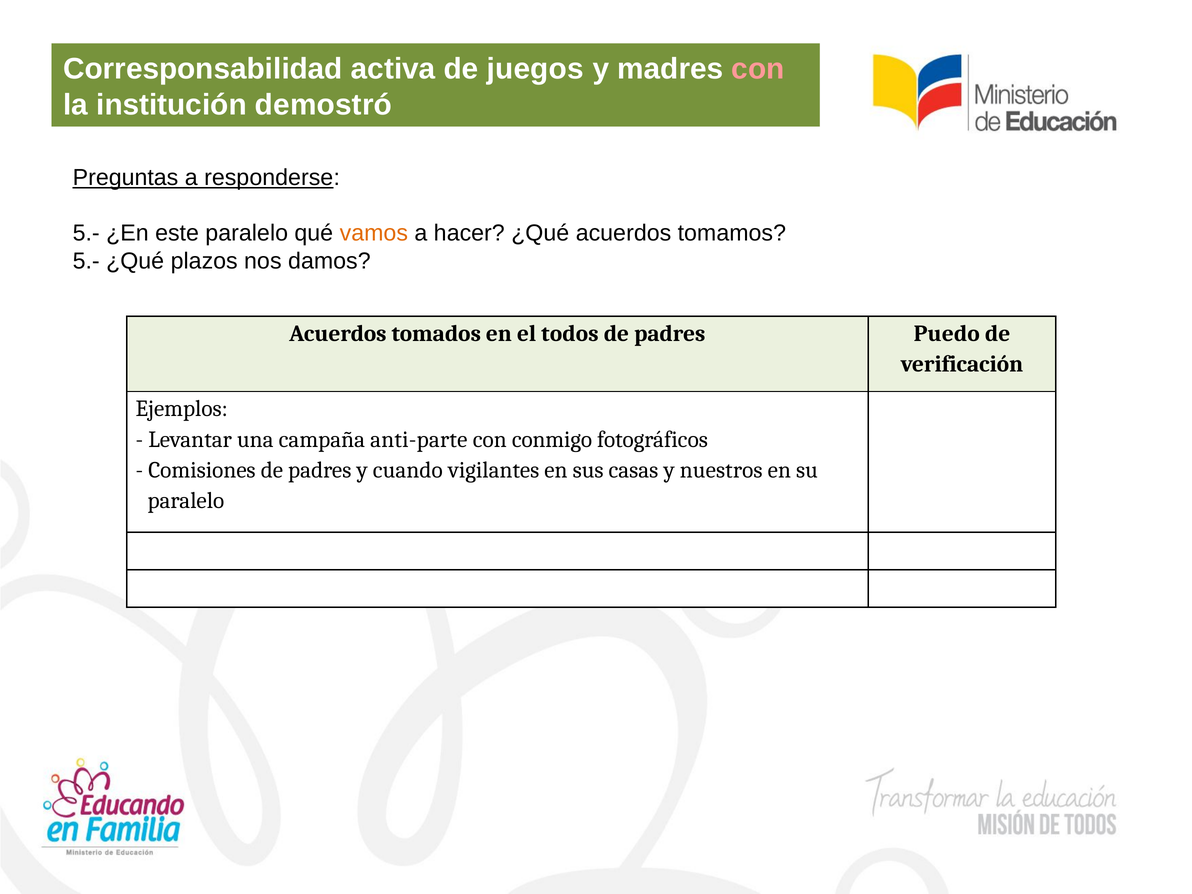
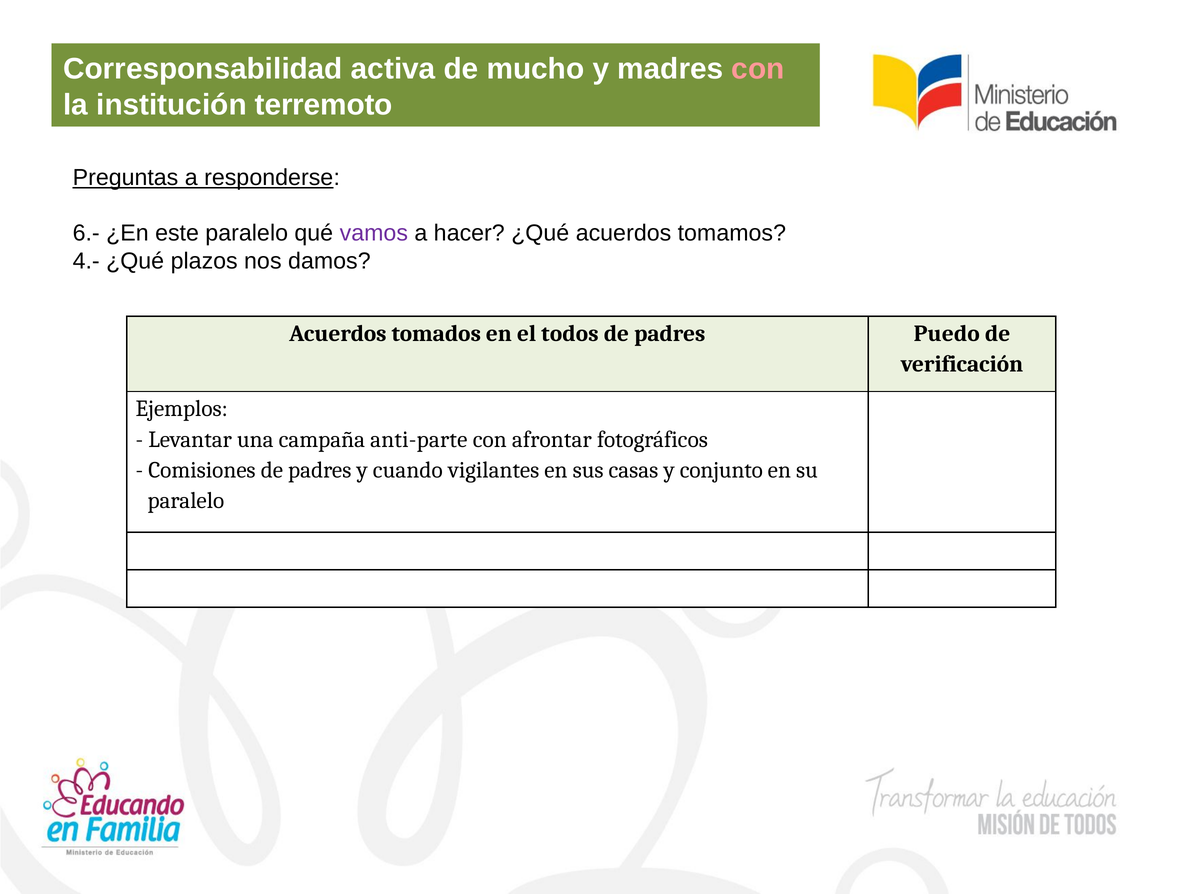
juegos: juegos -> mucho (535, 69)
demostró: demostró -> terremoto (324, 105)
5.-: 5.- -> 6.- (86, 233)
vamos colour: orange -> purple (374, 233)
5.-: 5.- -> 4.- (86, 261)
conmigo: conmigo -> afrontar (552, 439)
nuestros: nuestros -> conjunto (721, 470)
